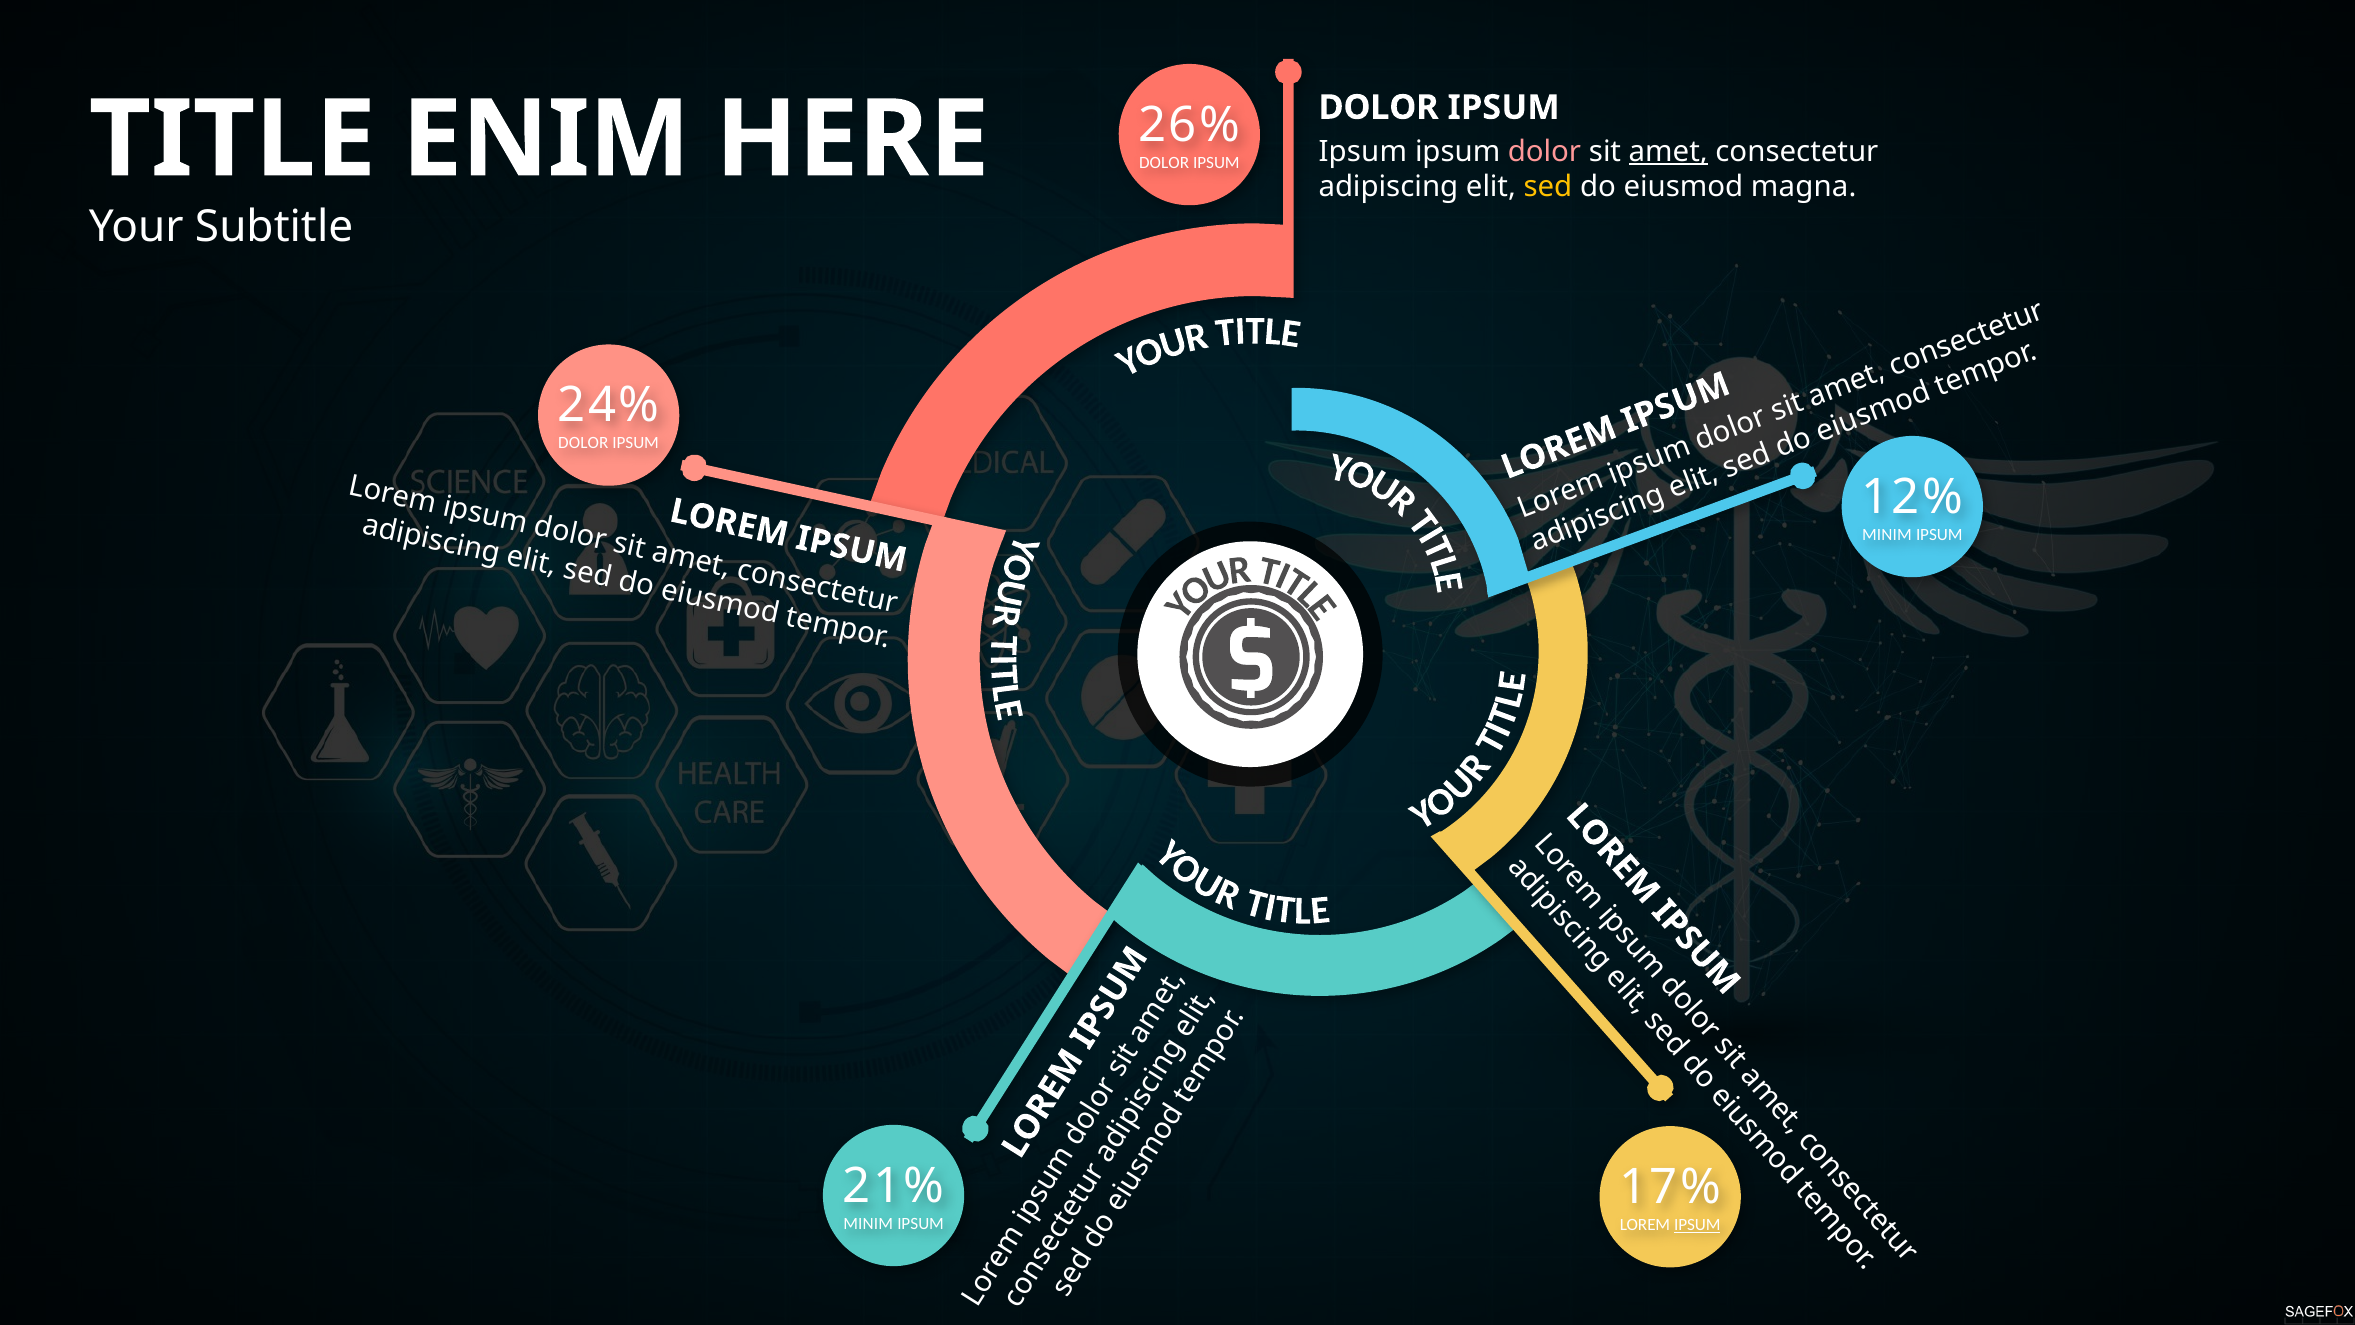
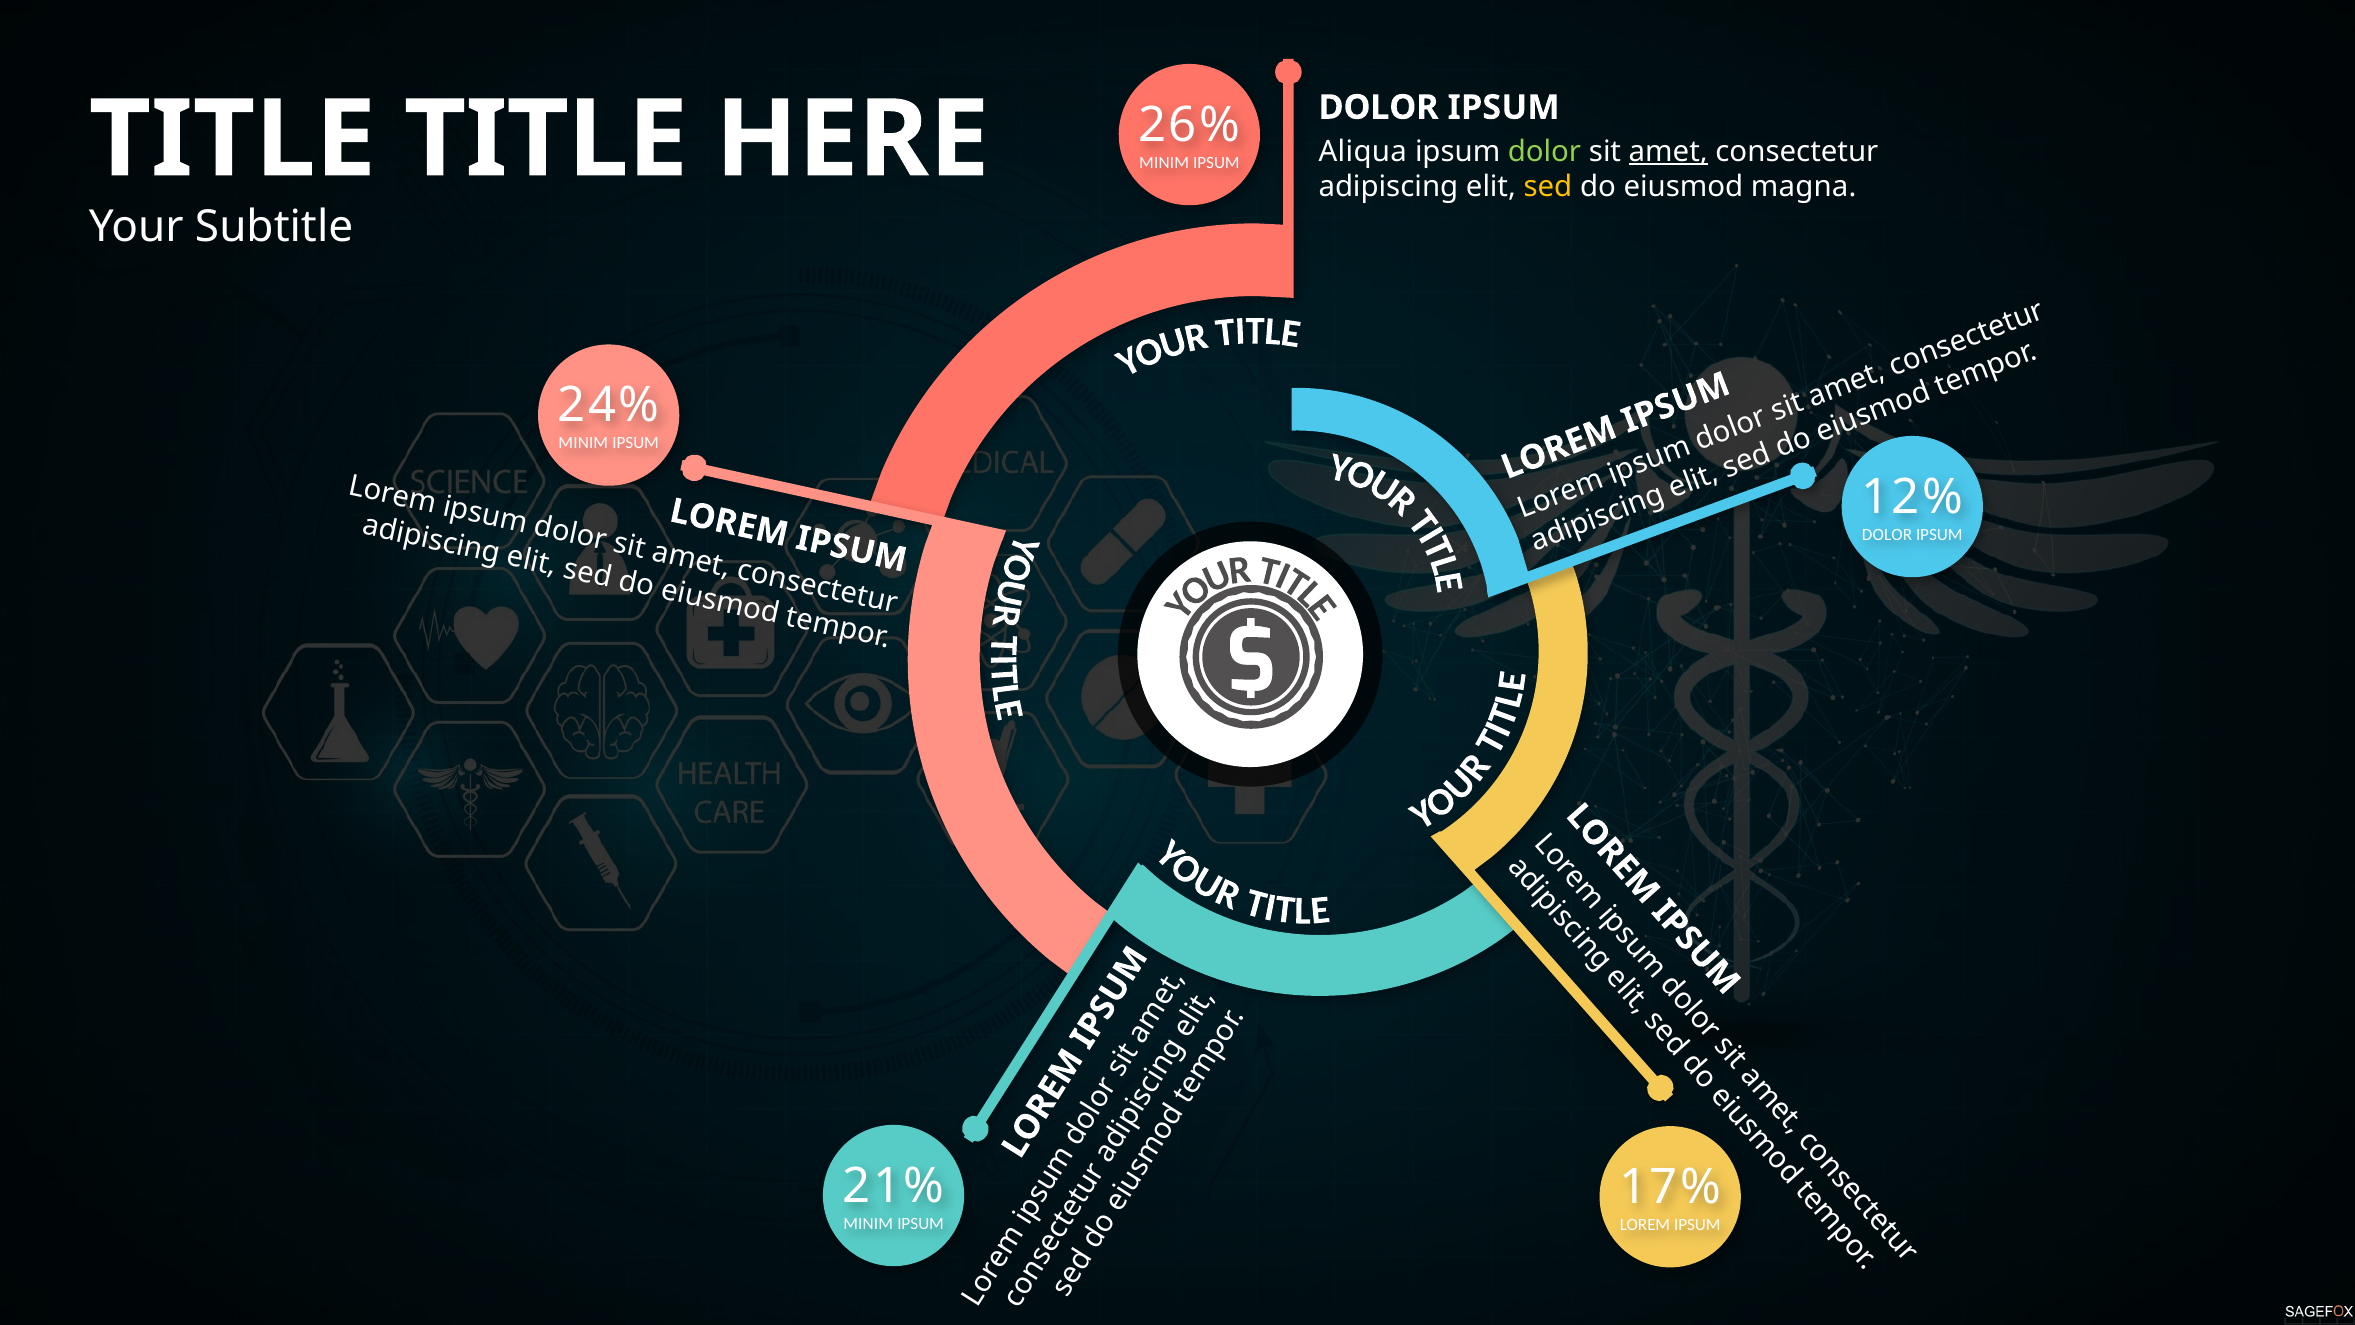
ENIM: ENIM -> TITLE (546, 140)
Ipsum: Ipsum -> Aliqua (1363, 151)
dolor colour: pink -> light green (1544, 151)
DOLOR: DOLOR -> MINIM (1164, 163)
DOLOR: DOLOR -> MINIM (583, 443)
MINIM: MINIM -> DOLOR (1887, 535)
IPSUM underline: present -> none (1697, 1225)
